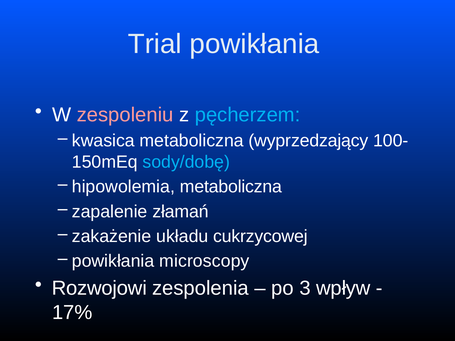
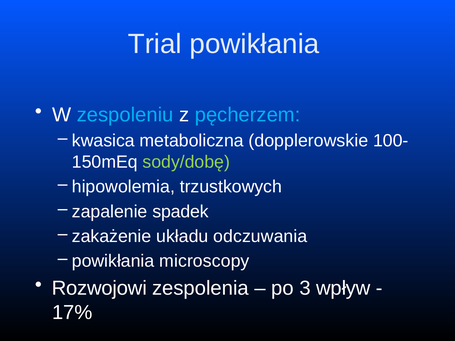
zespoleniu colour: pink -> light blue (125, 115)
wyprzedzający: wyprzedzający -> dopplerowskie (308, 141)
sody/dobę colour: light blue -> light green (186, 162)
hipowolemia metaboliczna: metaboliczna -> trzustkowych (231, 187)
złamań: złamań -> spadek (180, 212)
cukrzycowej: cukrzycowej -> odczuwania (260, 237)
